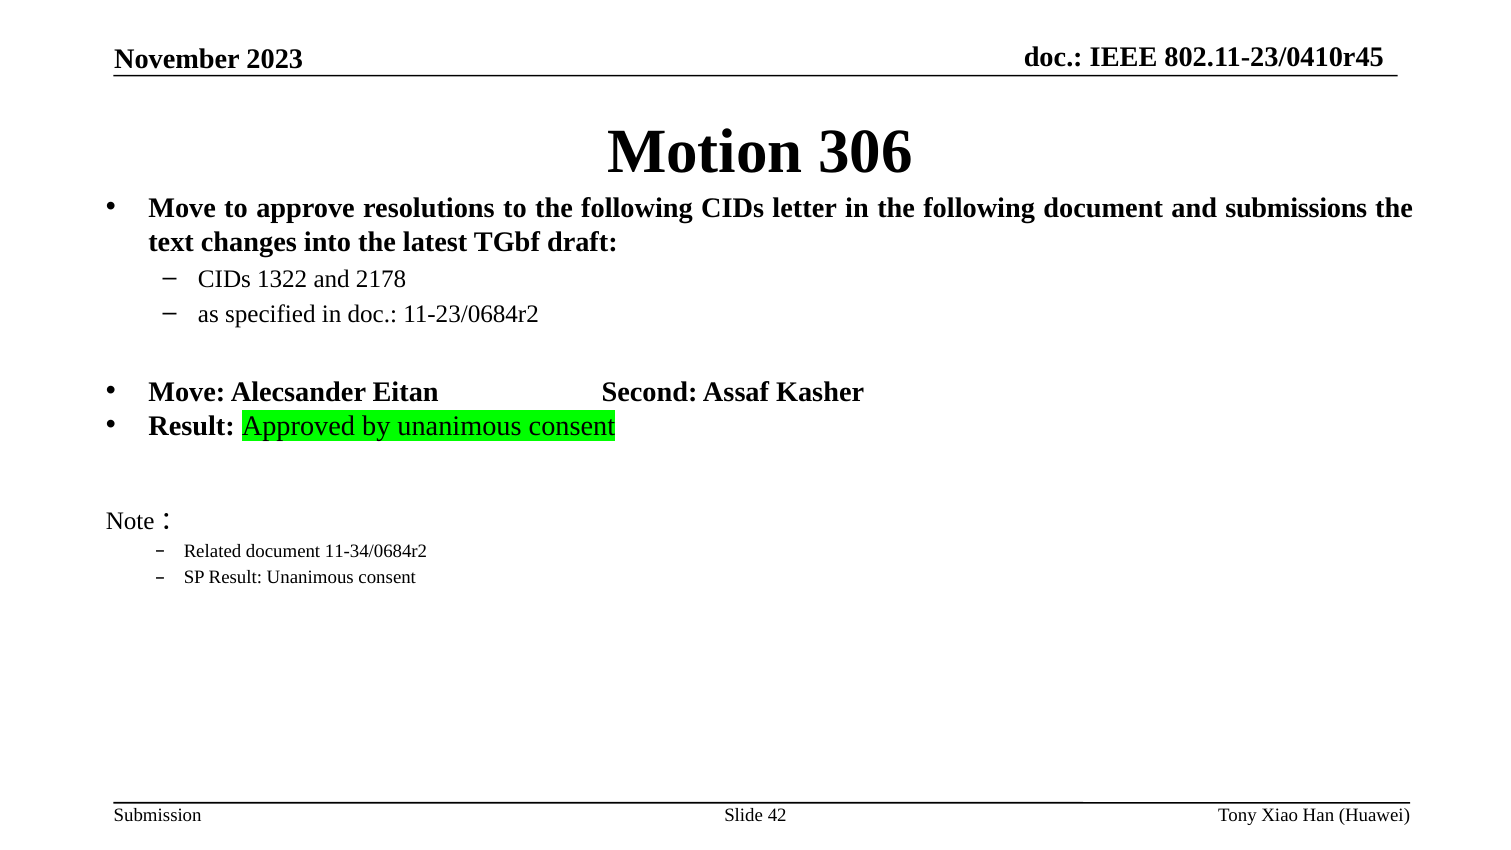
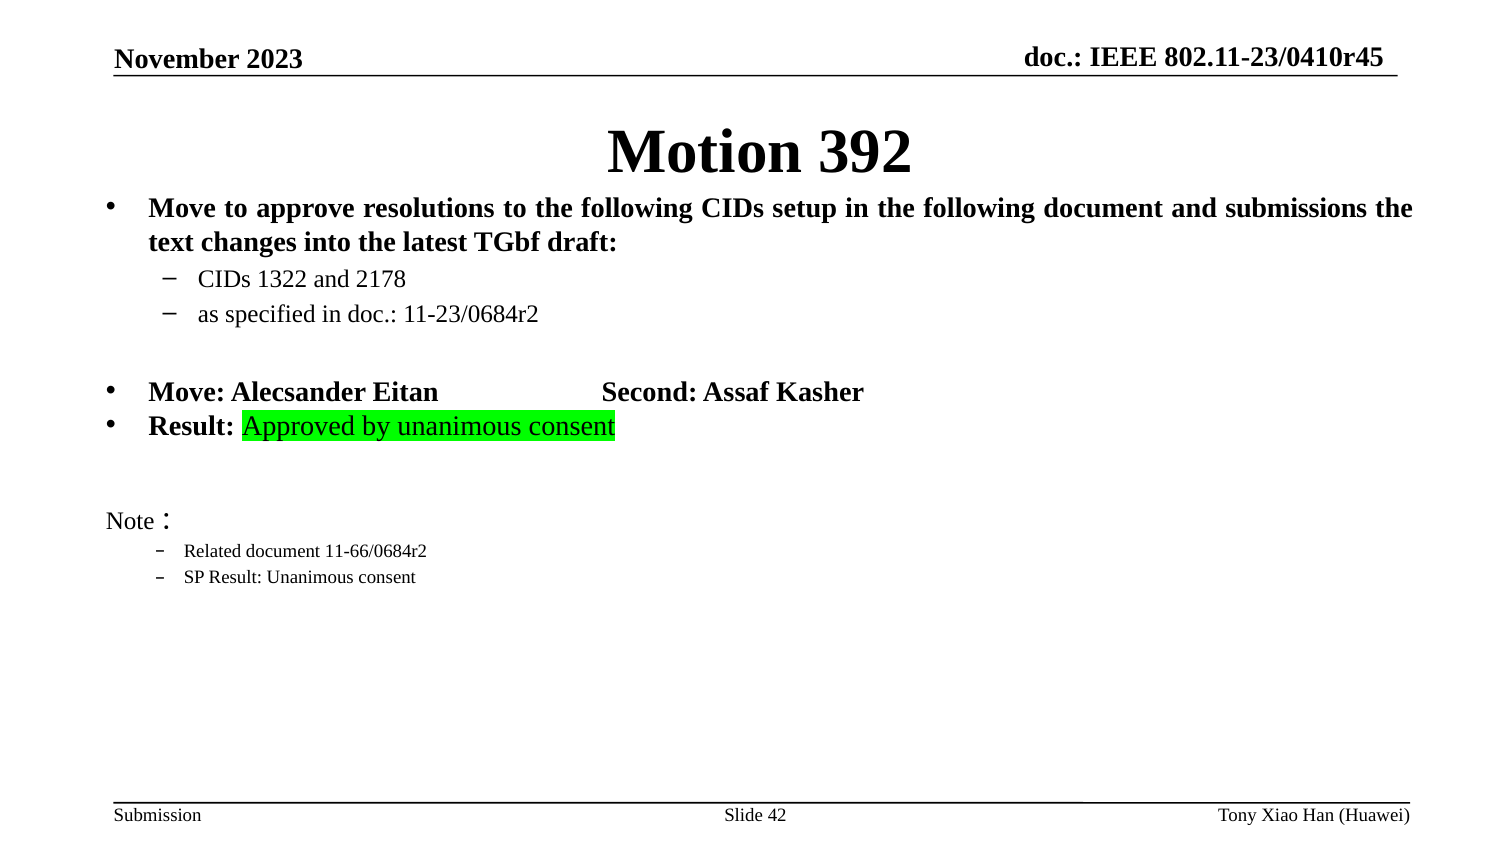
306: 306 -> 392 (866, 152)
letter: letter -> setup (805, 208)
11-34/0684r2: 11-34/0684r2 -> 11-66/0684r2 (376, 551)
